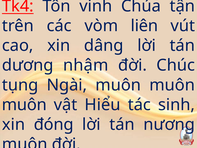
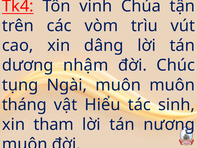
liên: liên -> trìu (144, 26)
muôn: muôn -> tháng (24, 105)
đóng: đóng -> tham (54, 124)
